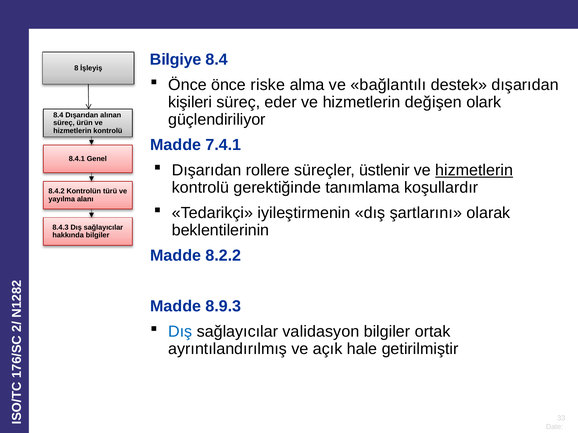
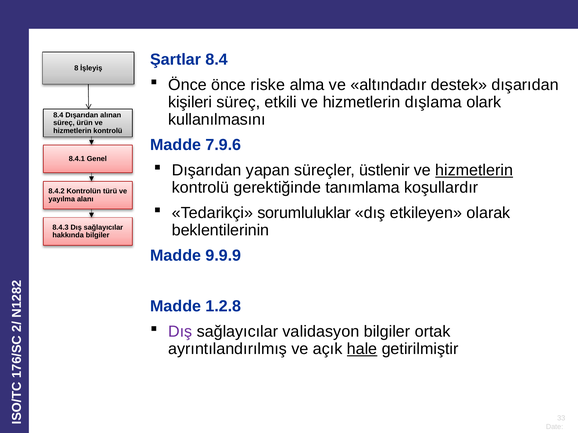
Bilgiye: Bilgiye -> Şartlar (176, 60)
bağlantılı: bağlantılı -> altındadır (388, 85)
eder: eder -> etkili (281, 102)
değişen: değişen -> dışlama (433, 102)
güçlendiriliyor: güçlendiriliyor -> kullanılmasını (217, 120)
7.4.1: 7.4.1 -> 7.9.6 (223, 145)
rollere: rollere -> yapan (268, 170)
iyileştirmenin: iyileştirmenin -> sorumluluklar (304, 213)
şartlarını: şartlarını -> etkileyen (426, 213)
8.2.2: 8.2.2 -> 9.9.9 (223, 256)
8.9.3: 8.9.3 -> 1.2.8 (223, 307)
Dış colour: blue -> purple (180, 332)
hale underline: none -> present (362, 349)
